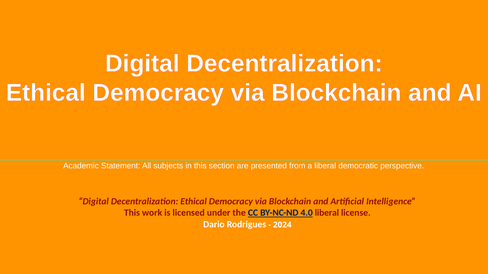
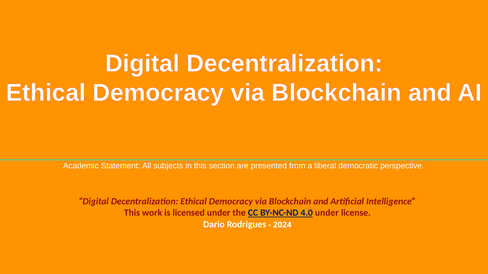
4.0 liberal: liberal -> under (327, 213)
